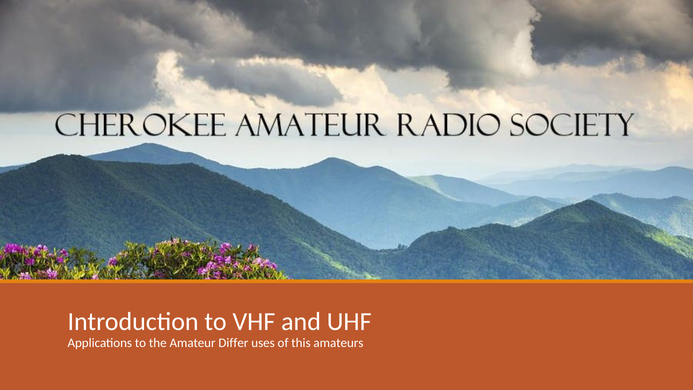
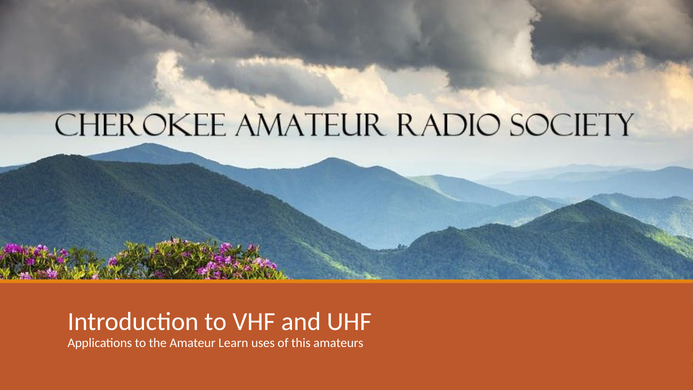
Differ: Differ -> Learn (233, 343)
